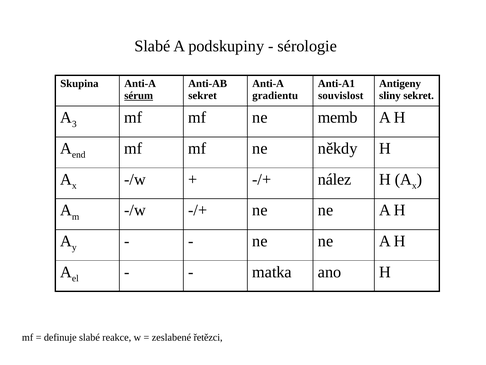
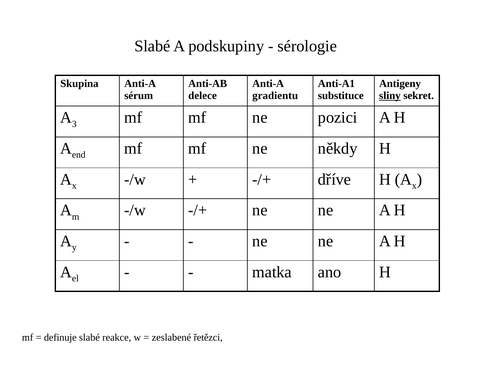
sérum underline: present -> none (139, 96)
sekret: sekret -> delece (203, 96)
souvislost: souvislost -> substituce (341, 96)
sliny underline: none -> present (390, 96)
memb: memb -> pozici (338, 117)
nález: nález -> dříve (335, 179)
